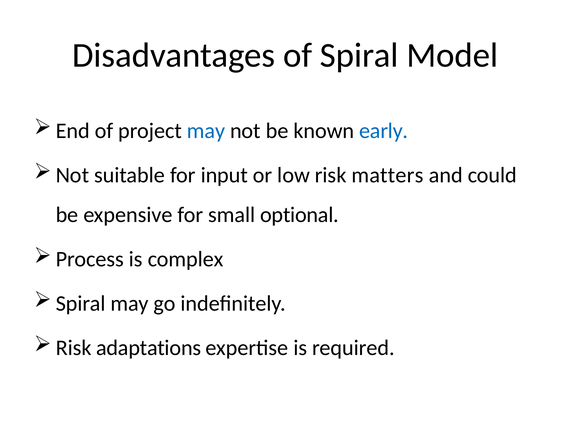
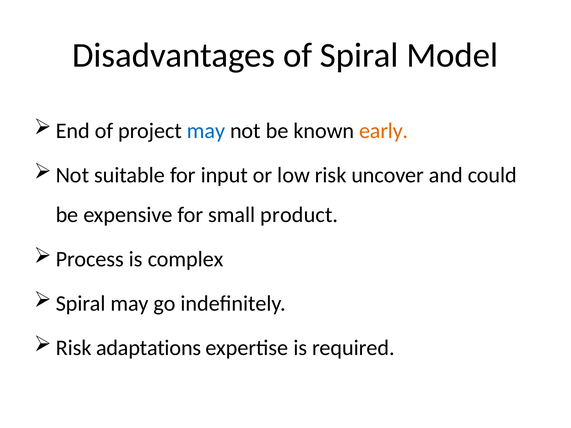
early colour: blue -> orange (384, 131)
matters: matters -> uncover (388, 175)
optional: optional -> product (299, 215)
